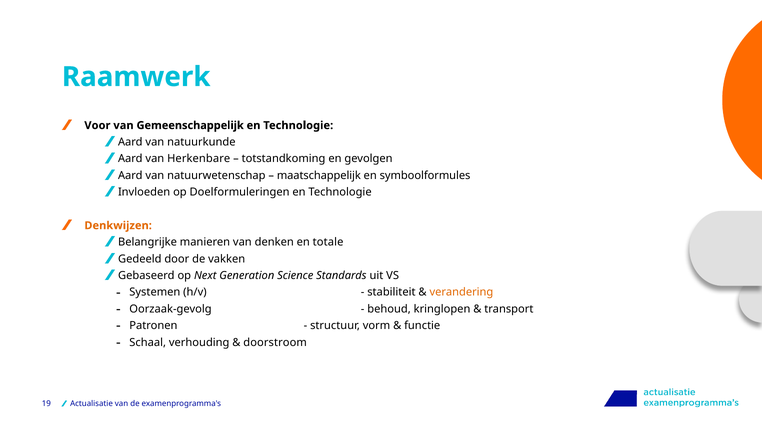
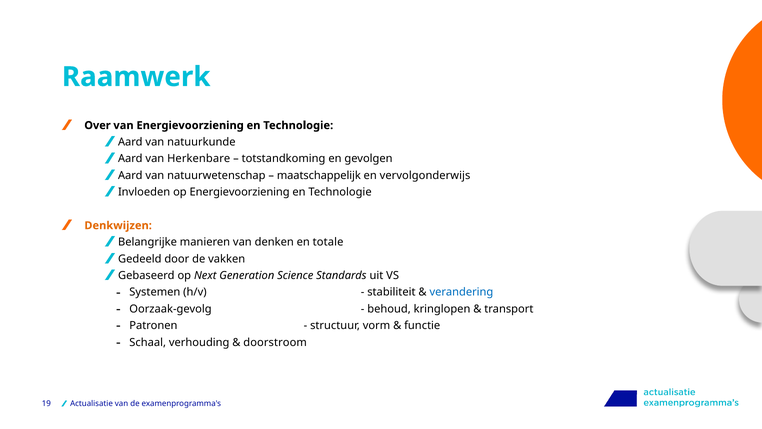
Voor: Voor -> Over (97, 125)
van Gemeenschappelijk: Gemeenschappelijk -> Energievoorziening (190, 125)
symboolformules: symboolformules -> vervolgonderwijs (425, 175)
op Doelformuleringen: Doelformuleringen -> Energievoorziening (240, 192)
verandering colour: orange -> blue (461, 292)
